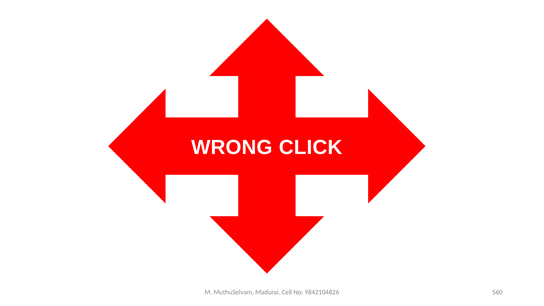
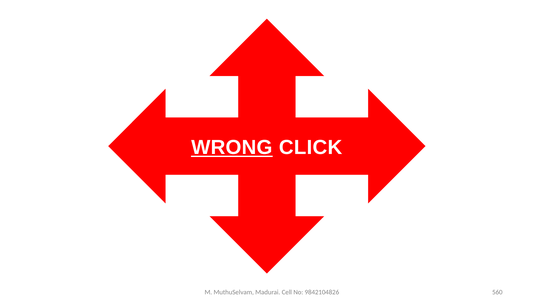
WRONG underline: none -> present (232, 148)
